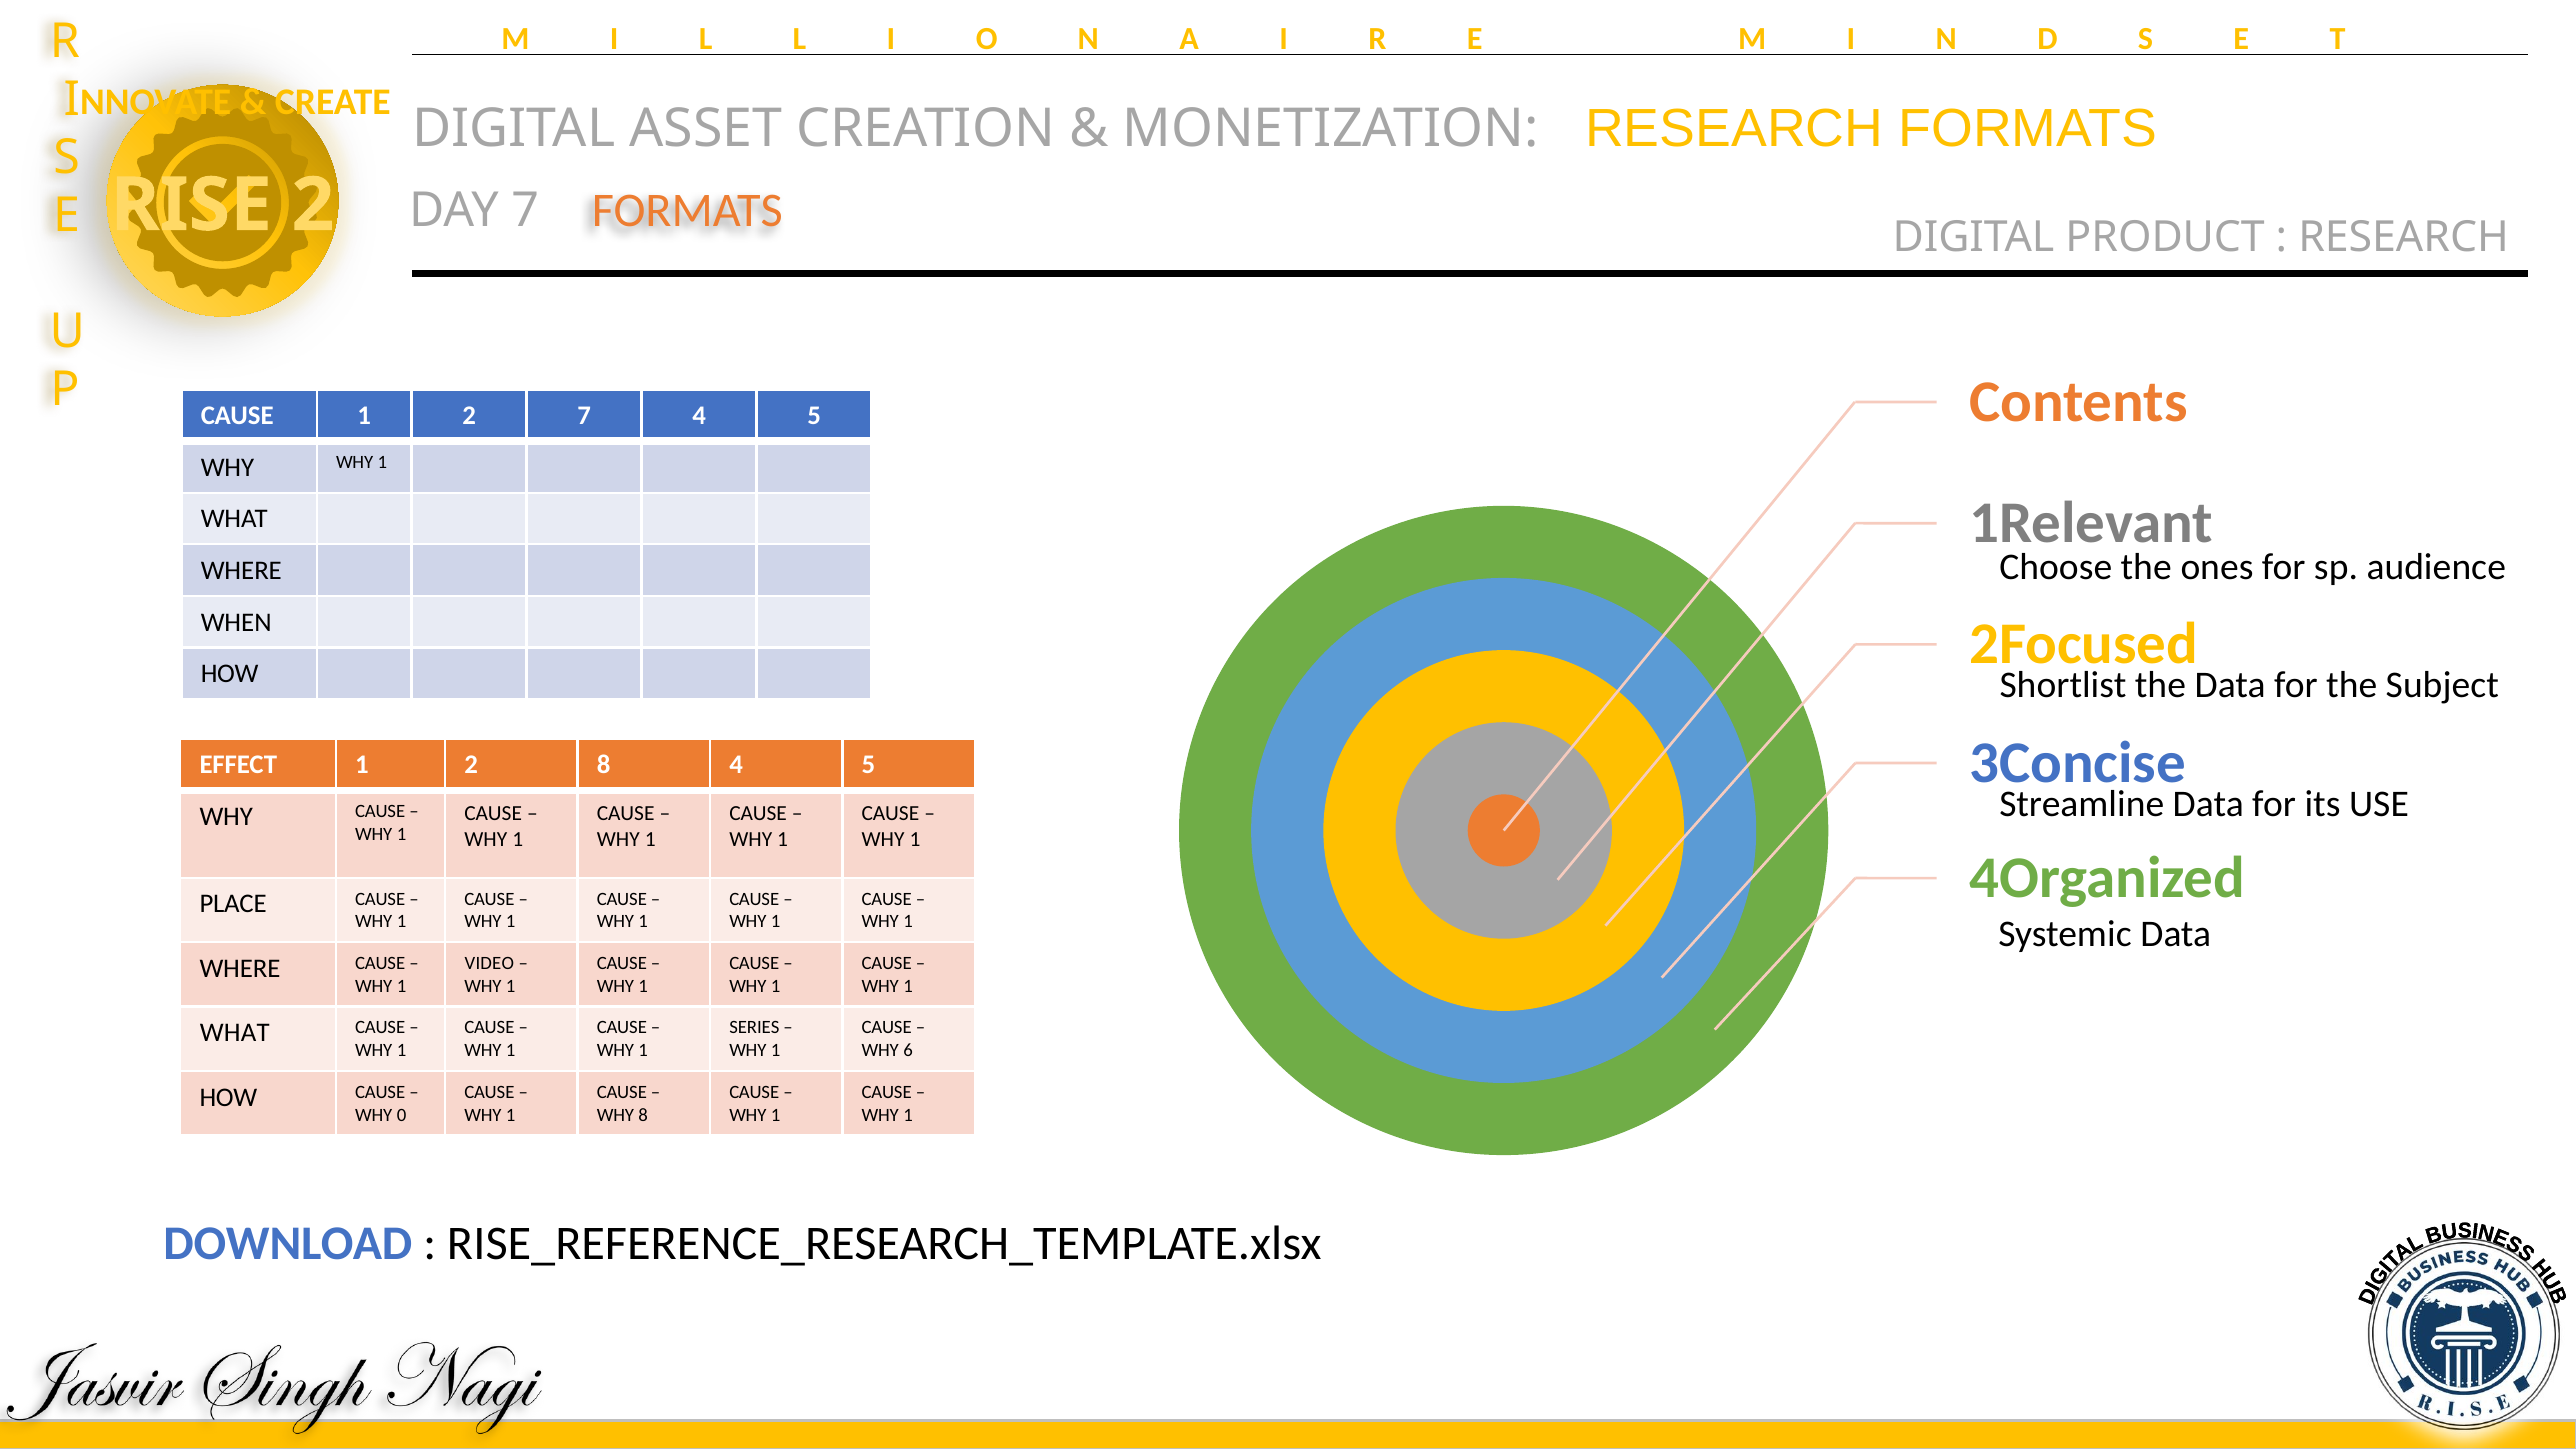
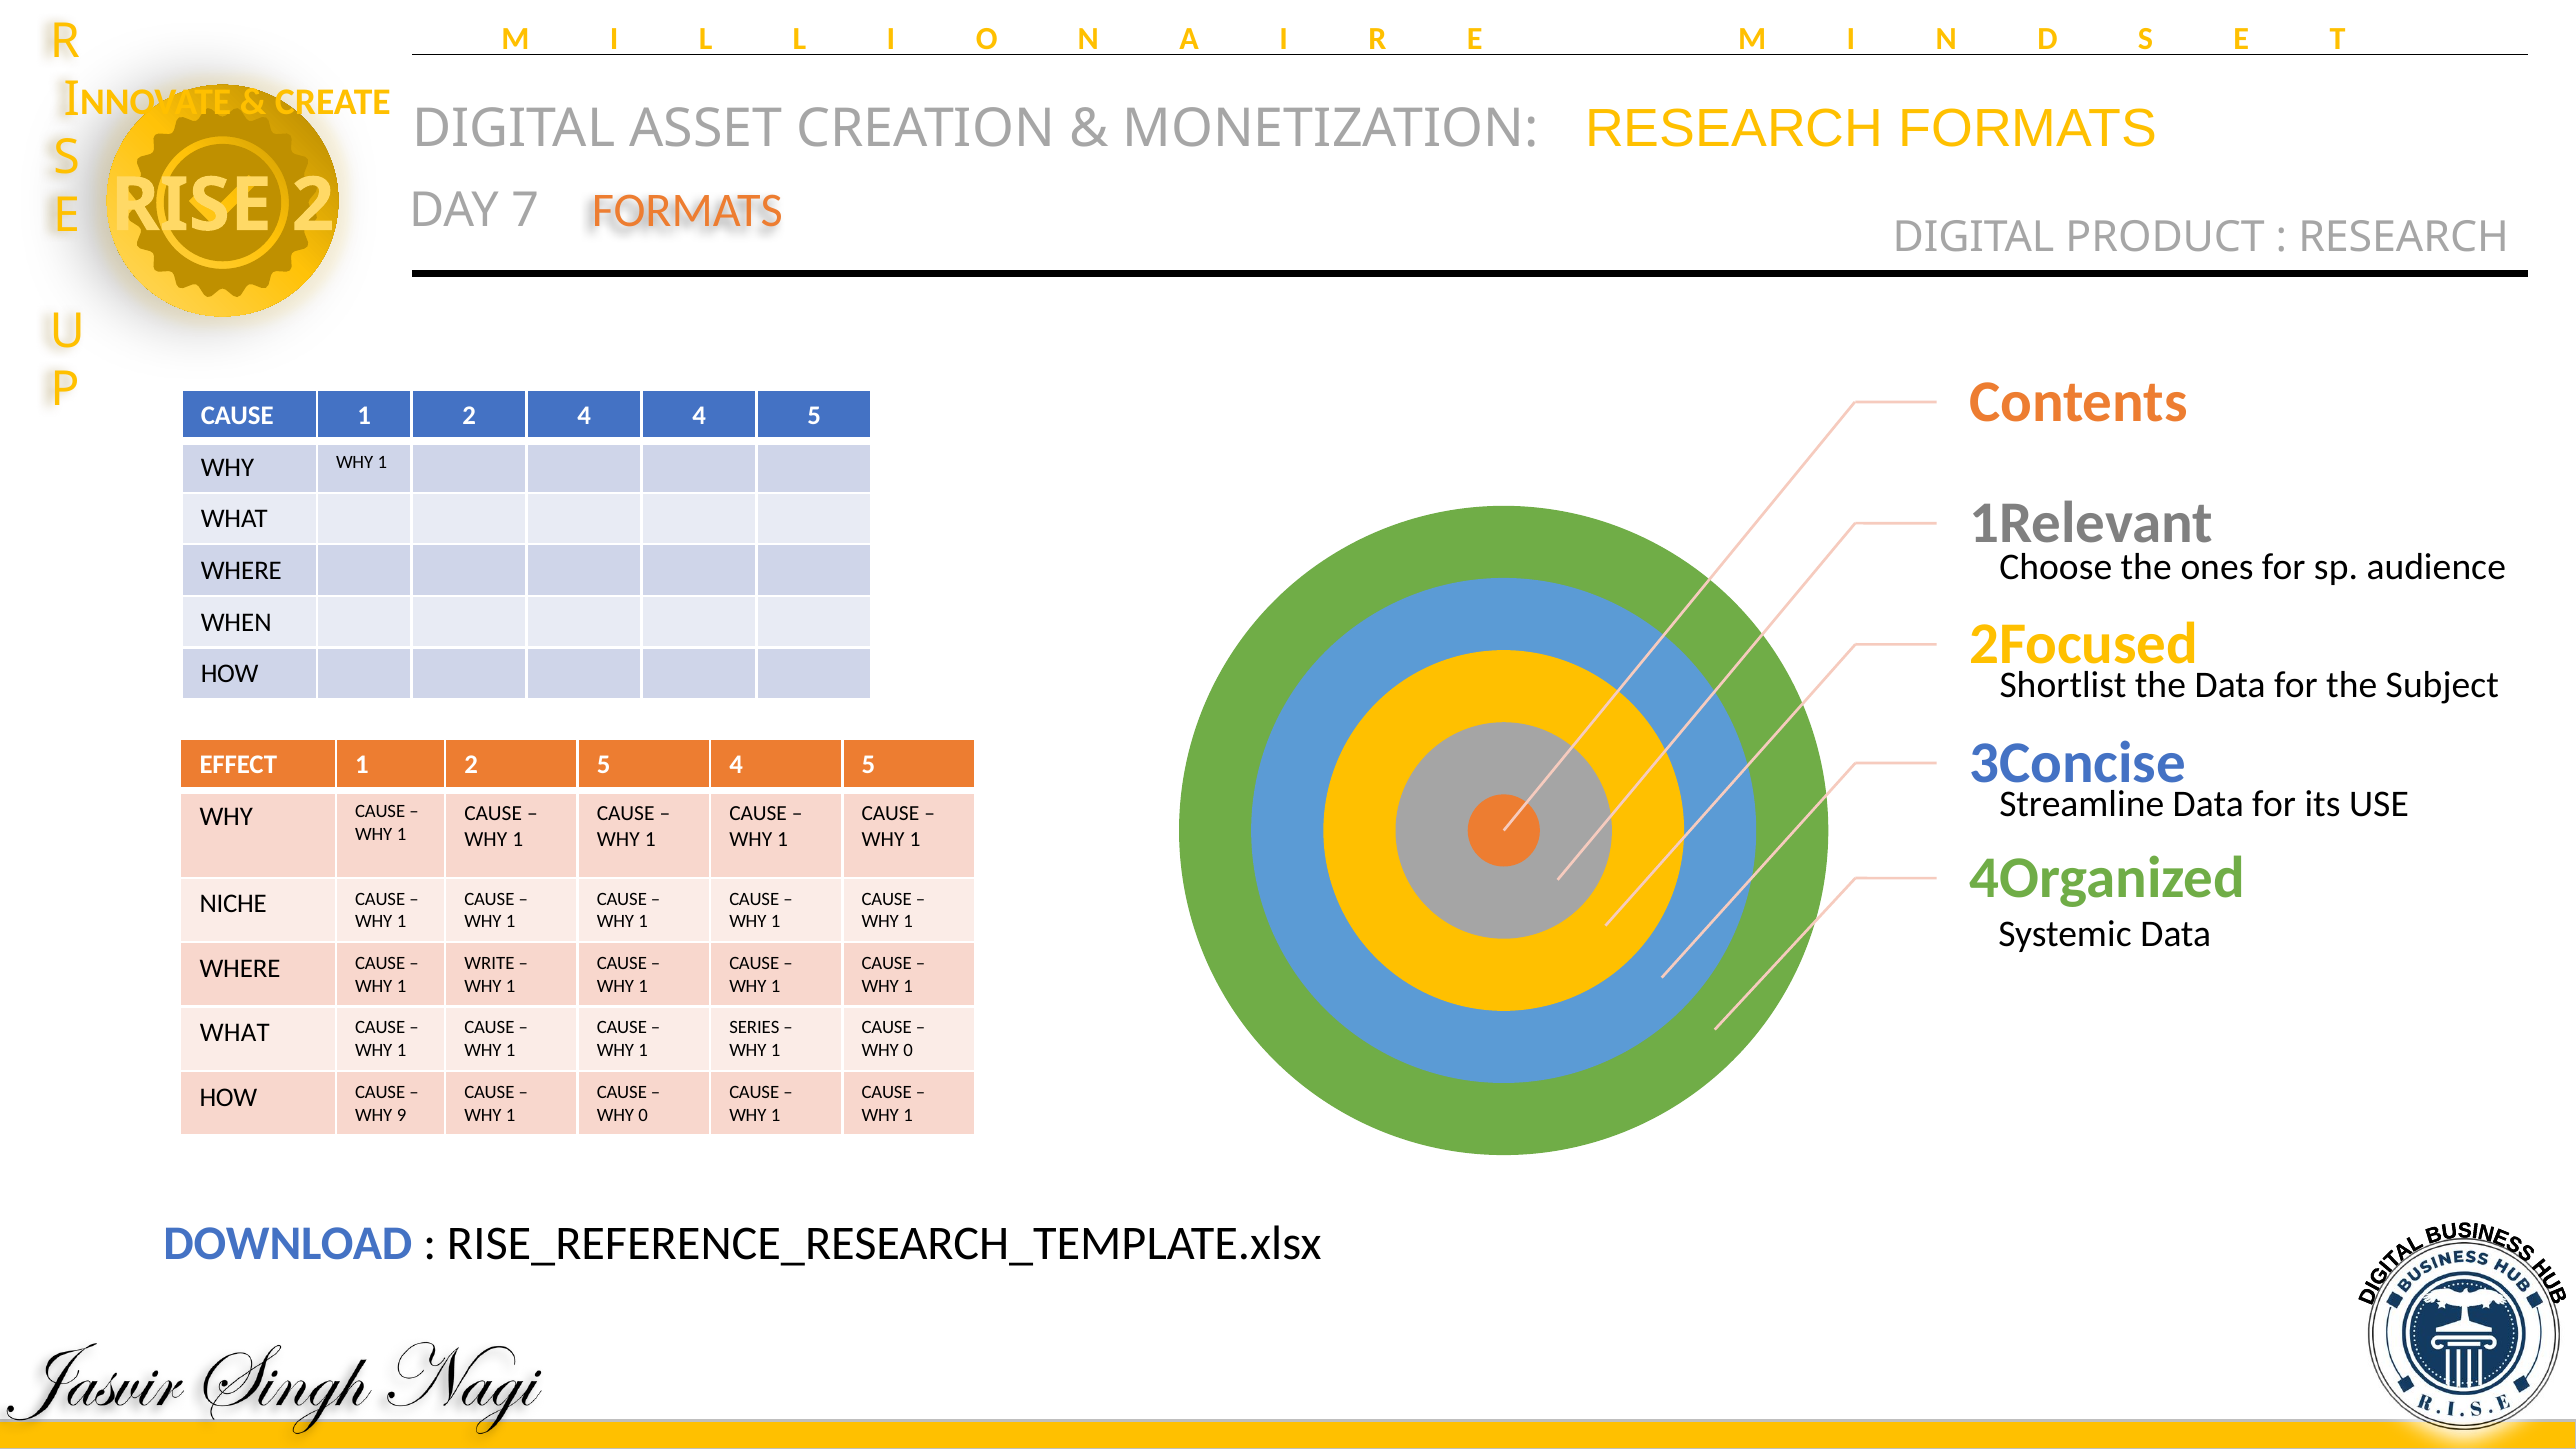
2 7: 7 -> 4 (584, 416)
2 8: 8 -> 5 (604, 765)
PLACE: PLACE -> NICHE (233, 904)
VIDEO: VIDEO -> WRITE (489, 963)
6: 6 -> 0 (908, 1051)
0: 0 -> 9 (402, 1115)
8: 8 -> 0 (643, 1115)
